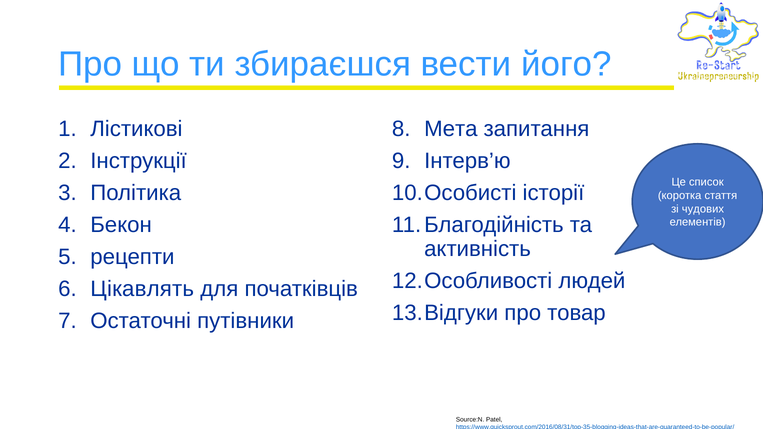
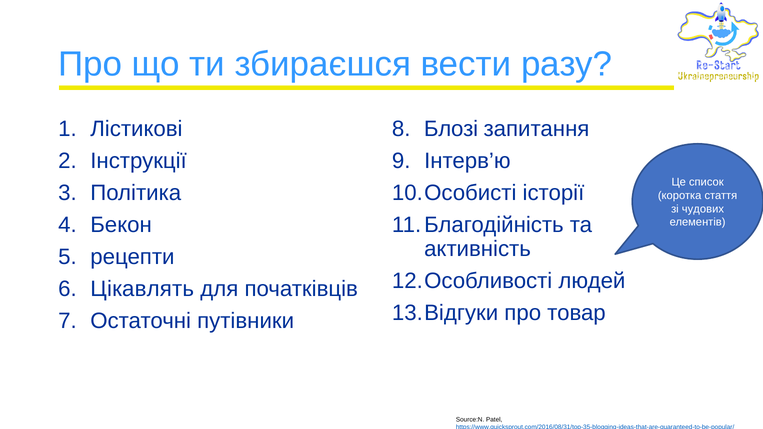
його: його -> разу (567, 64)
Мета: Мета -> Блозі (451, 129)
